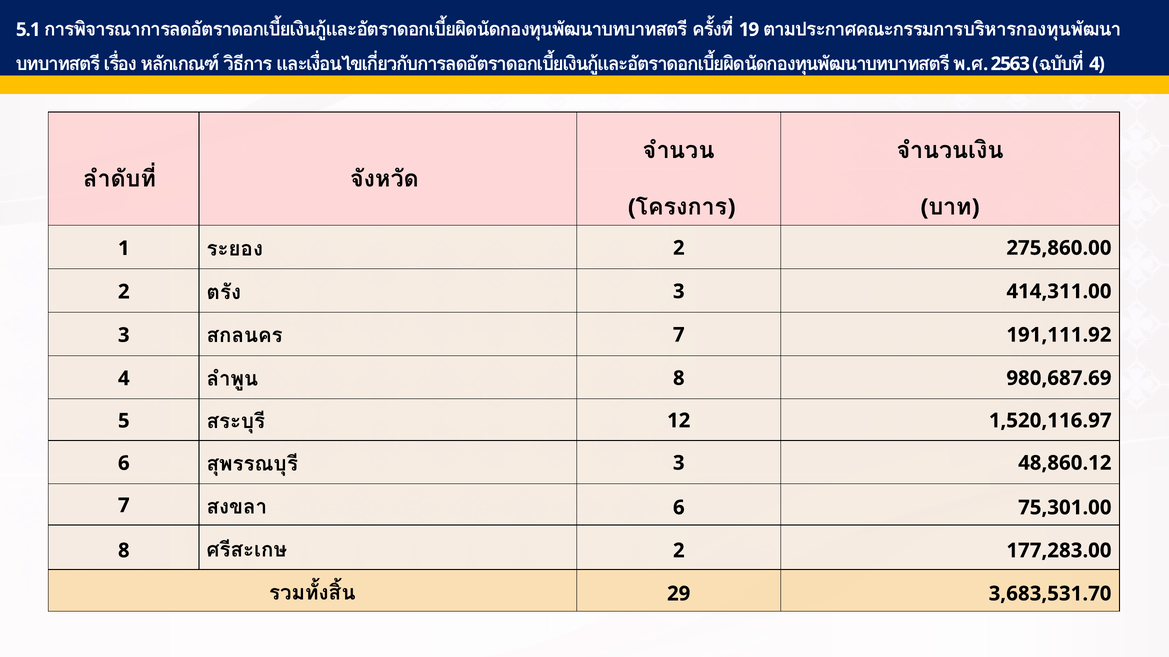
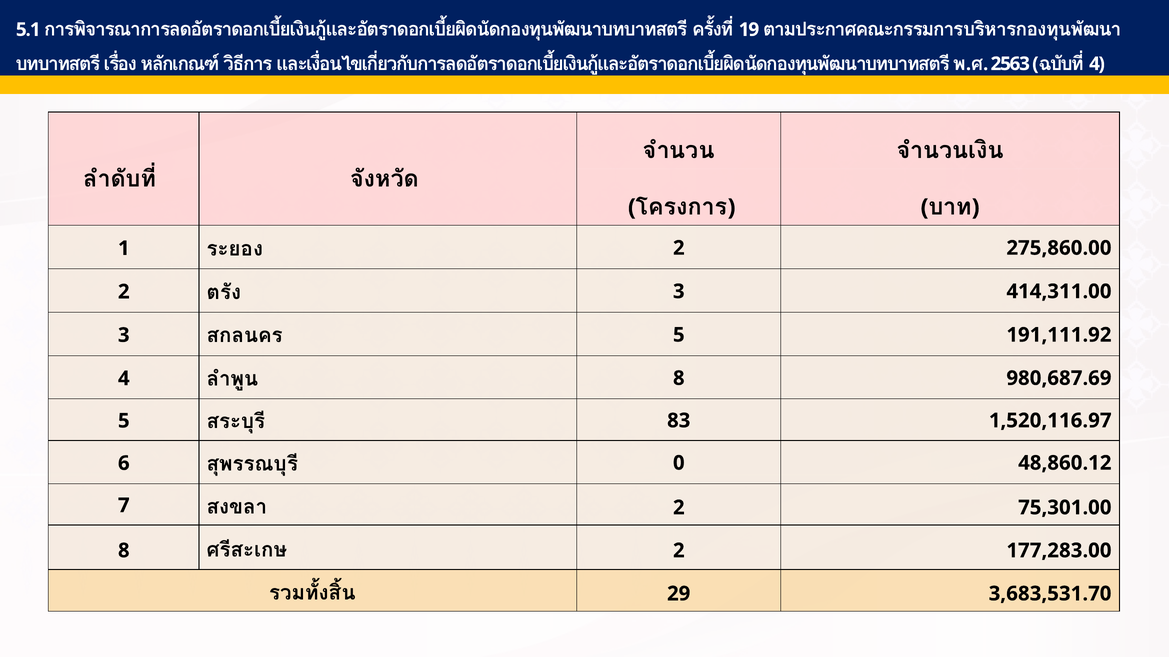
7: 7 -> 5 (679, 335)
12: 12 -> 83 (679, 421)
3: 3 -> 0 (679, 463)
6: 6 -> 2 (679, 508)
